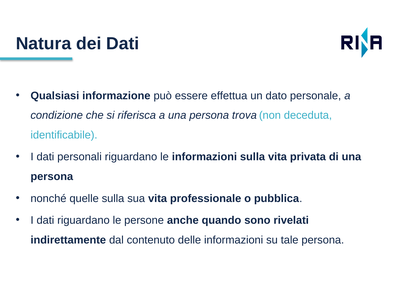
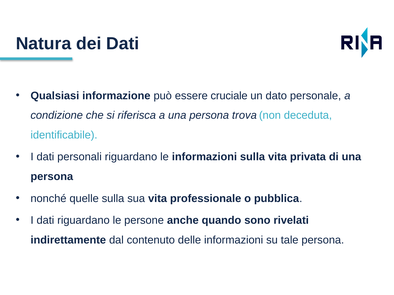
effettua: effettua -> cruciale (229, 96)
